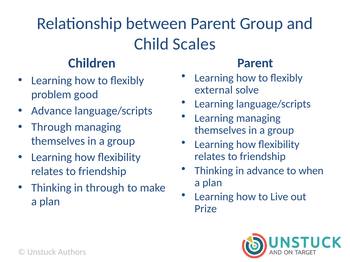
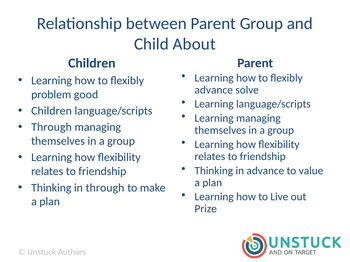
Scales: Scales -> About (194, 44)
external: external -> advance (214, 90)
Advance: Advance -> Children (52, 111)
when: when -> value (311, 171)
